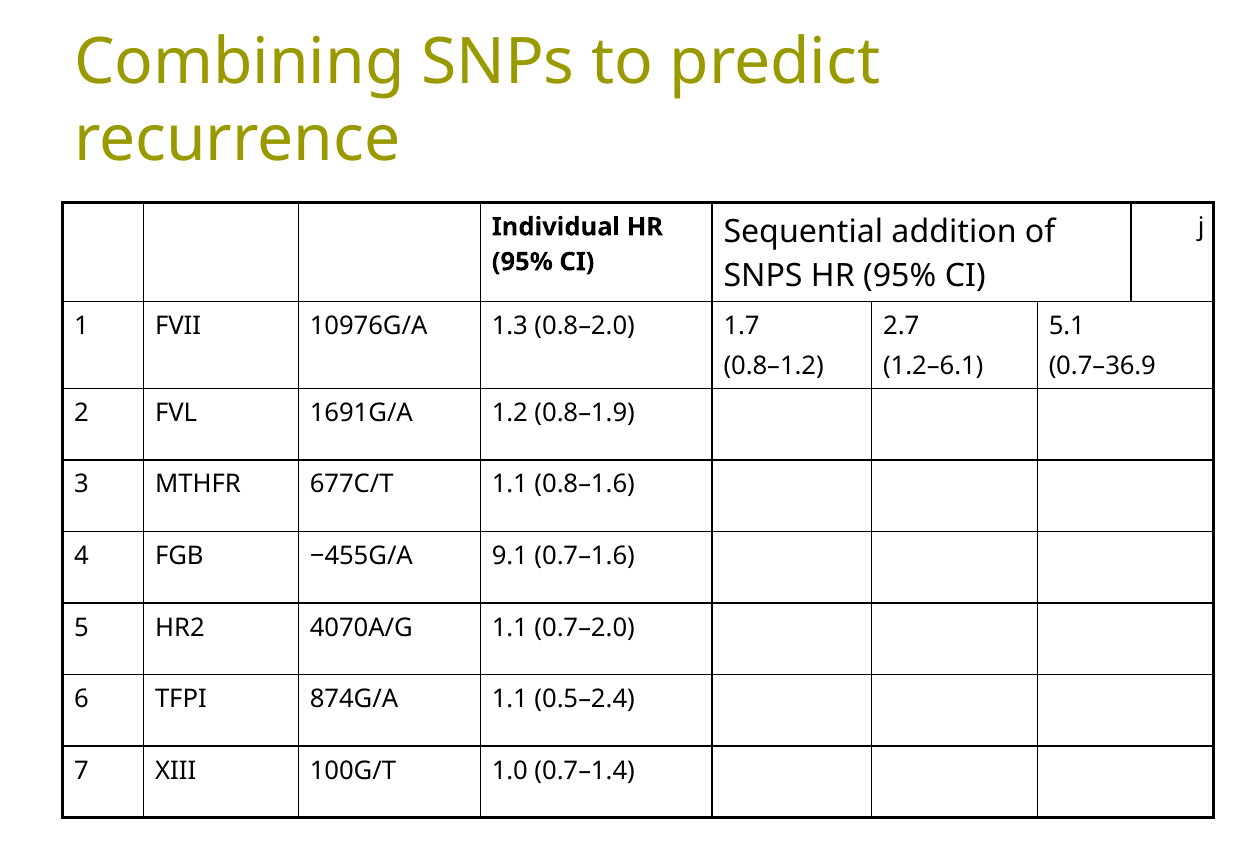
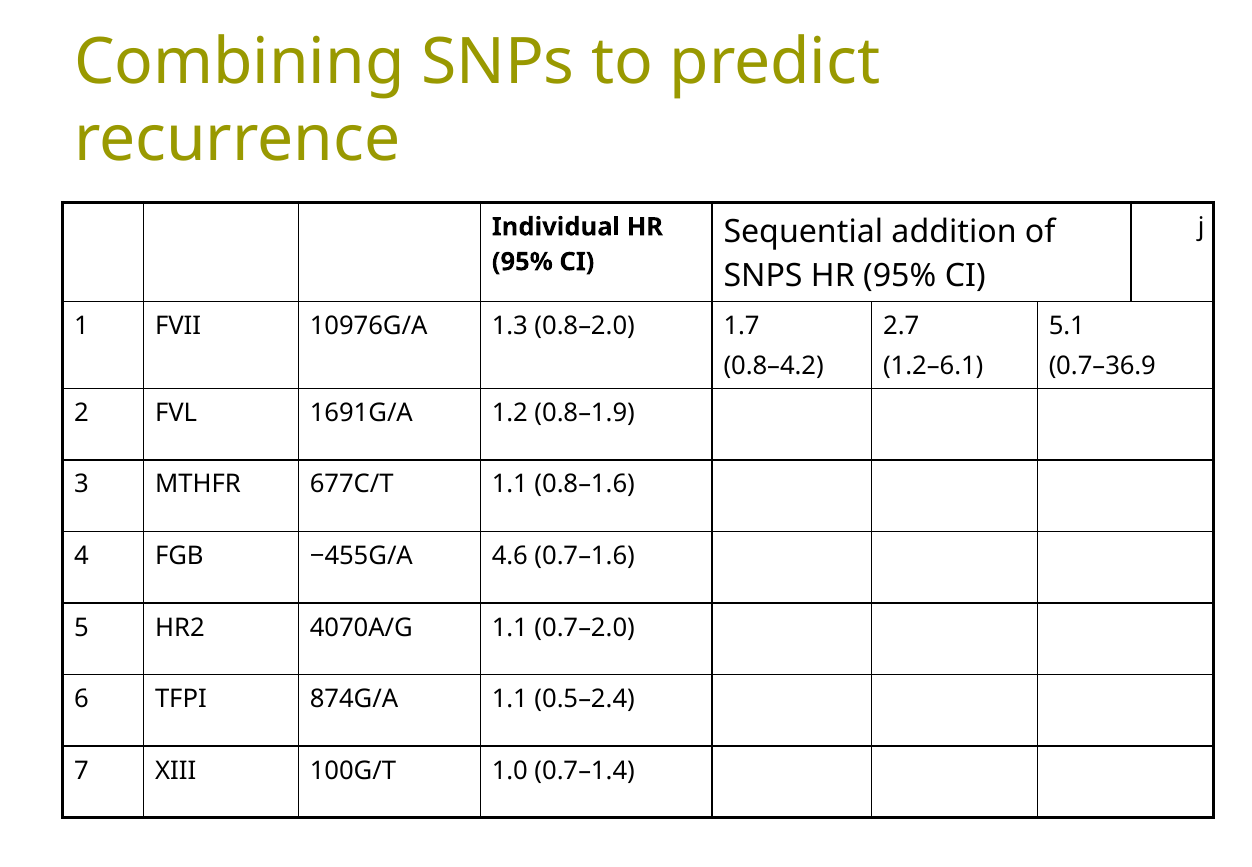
0.8–1.2: 0.8–1.2 -> 0.8–4.2 (774, 366)
9.1: 9.1 -> 4.6 (510, 556)
